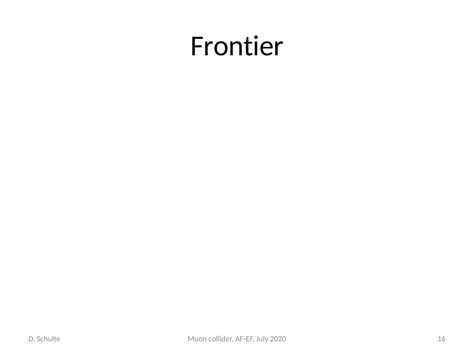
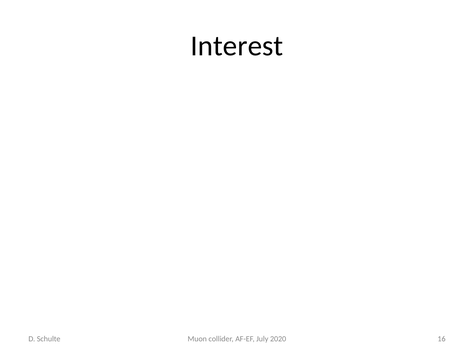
Frontier: Frontier -> Interest (237, 46)
